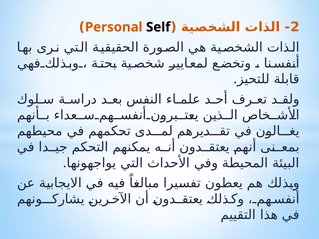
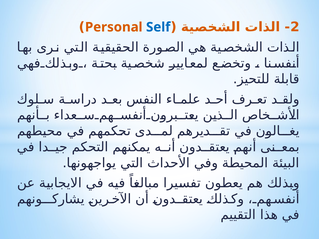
Self colour: black -> blue (158, 27)
